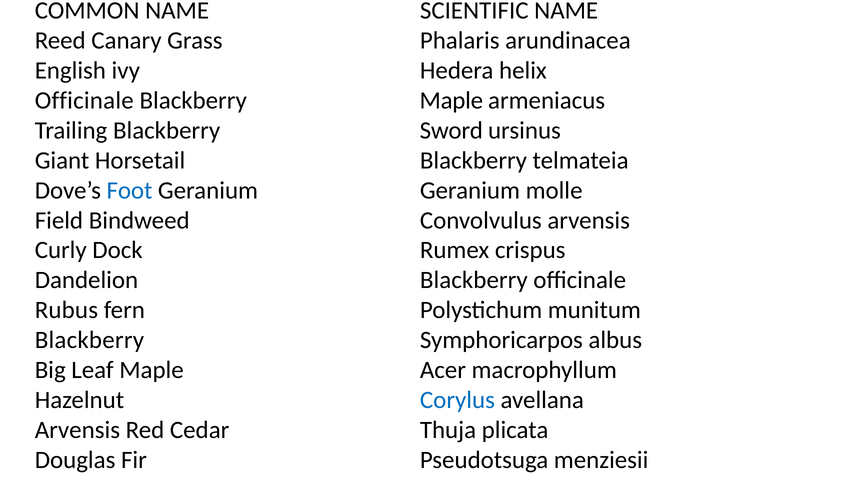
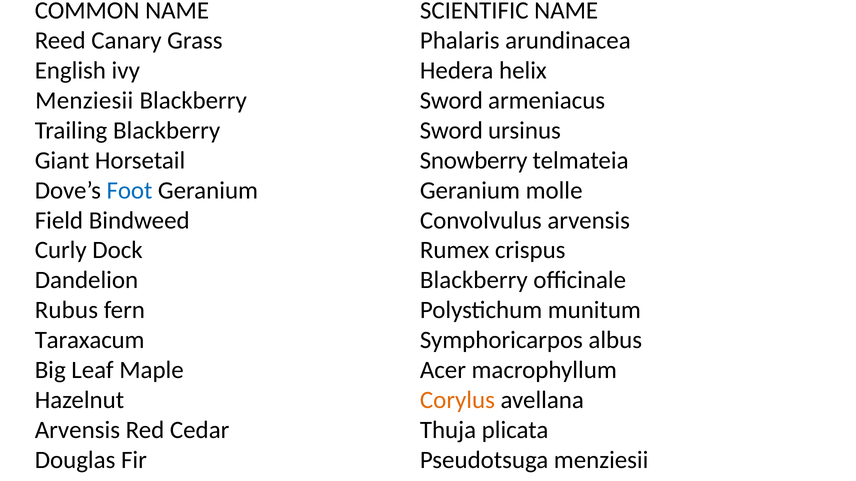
Officinale: Officinale -> Menziesii (84, 101)
Maple: Maple -> Sword (451, 101)
Horsetail Blackberry: Blackberry -> Snowberry (474, 161)
Blackberry: Blackberry -> Taraxacum (90, 340)
Corylus colour: blue -> orange (457, 400)
